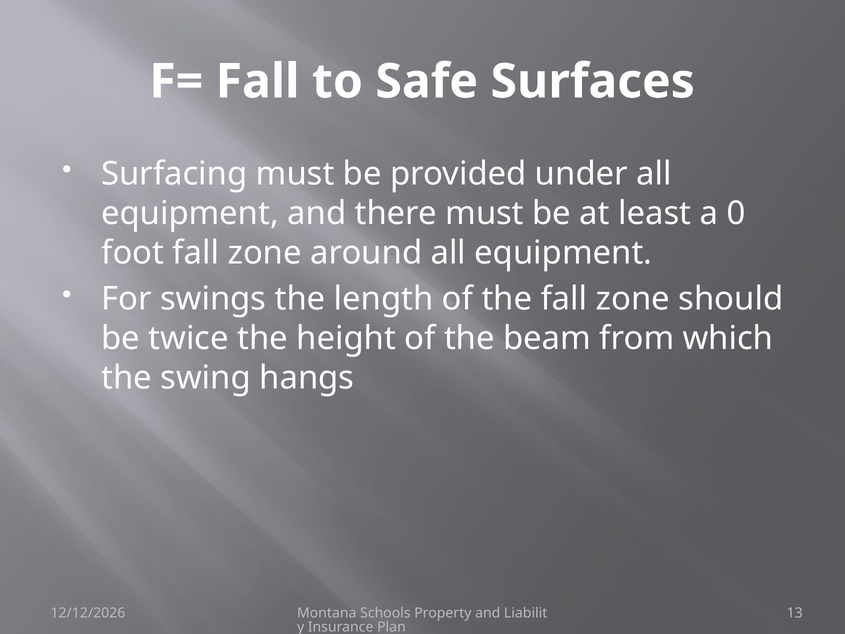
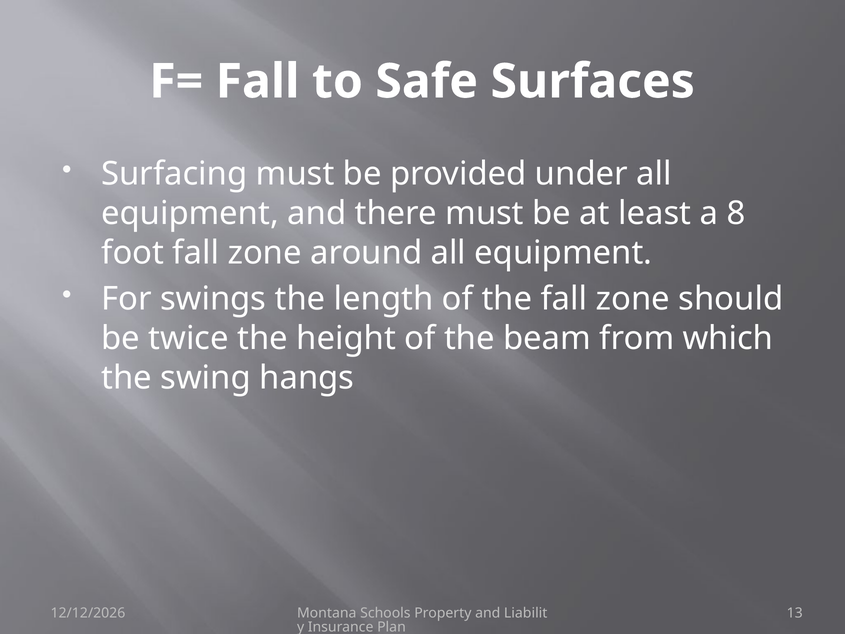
0: 0 -> 8 (736, 214)
